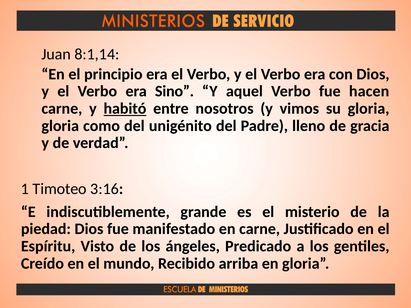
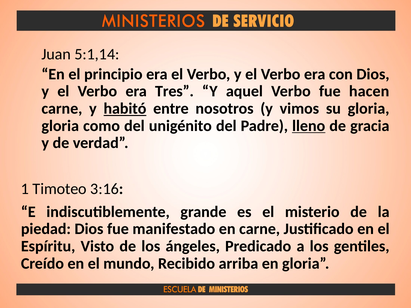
8:1,14: 8:1,14 -> 5:1,14 (97, 54)
Sino: Sino -> Tres (174, 91)
lleno underline: none -> present (309, 126)
